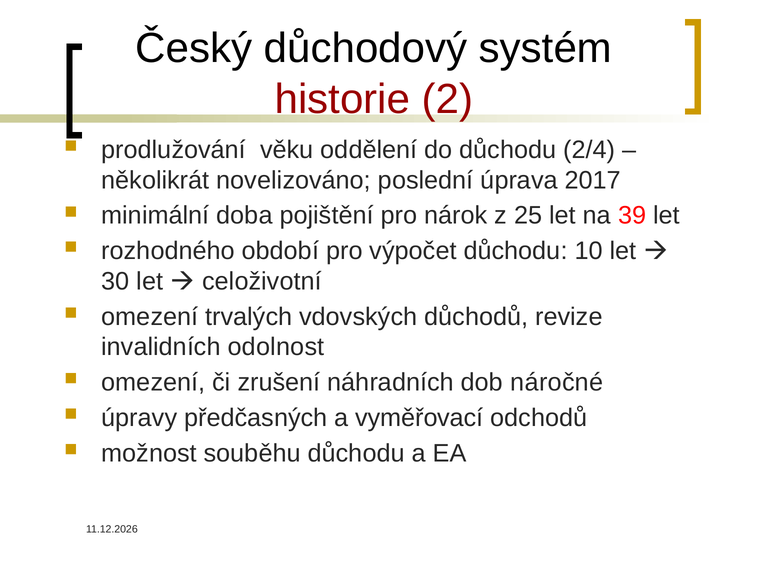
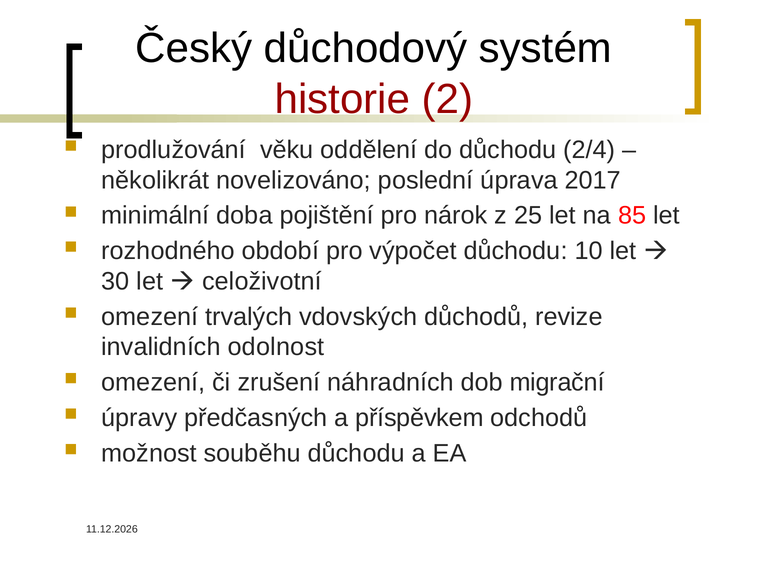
39: 39 -> 85 (632, 215)
náročné: náročné -> migrační (557, 382)
vyměřovací: vyměřovací -> příspěvkem (420, 418)
